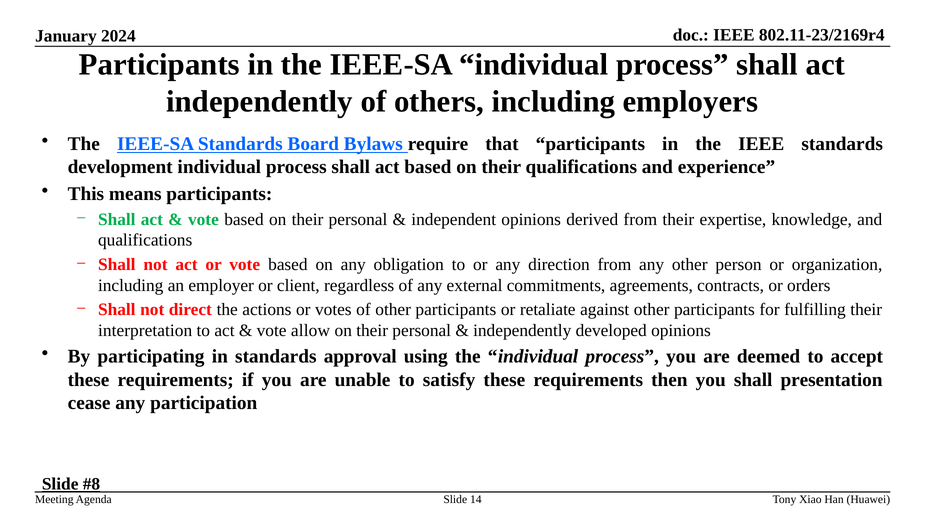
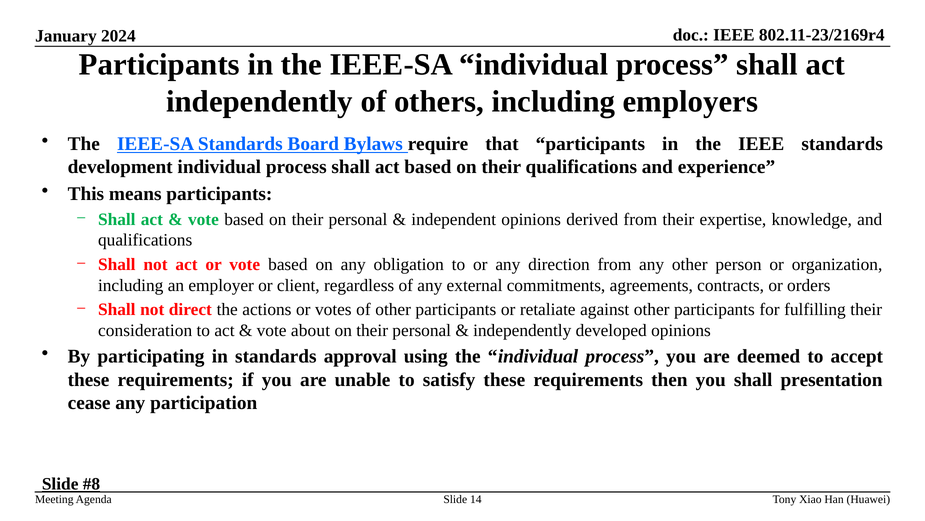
interpretation: interpretation -> consideration (145, 330)
allow: allow -> about (311, 330)
